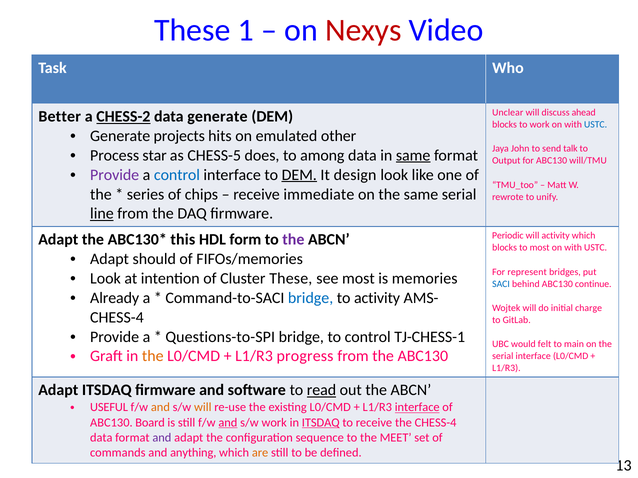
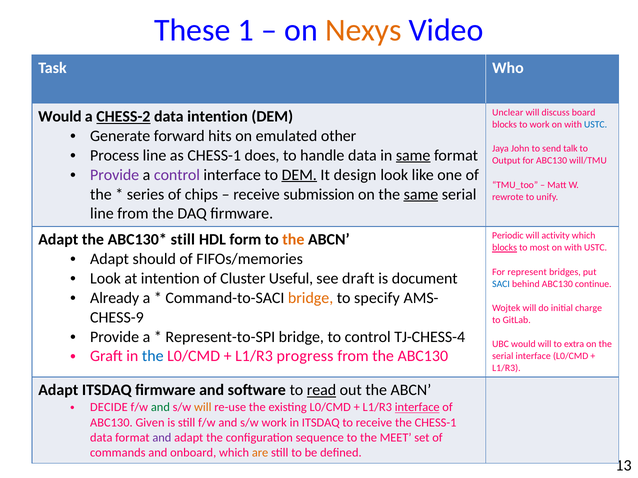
Nexys colour: red -> orange (363, 30)
ahead: ahead -> board (584, 113)
Better: Better -> Would (60, 117)
data generate: generate -> intention (218, 117)
projects: projects -> forward (179, 136)
Process star: star -> line (155, 156)
as CHESS-5: CHESS-5 -> CHESS-1 (214, 156)
among: among -> handle (322, 156)
control colour: blue -> purple (177, 175)
immediate: immediate -> submission (319, 194)
same underline: none -> present (421, 194)
line underline: present -> none (102, 214)
this: this -> still (183, 240)
the colour: purple -> orange (293, 240)
blocks underline: none -> present (505, 248)
Cluster These: These -> Useful (291, 279)
see most: most -> draft (358, 279)
memories: memories -> document (425, 279)
bridge colour: blue -> orange (311, 298)
to activity: activity -> specify (377, 298)
CHESS-4: CHESS-4 -> CHESS-9 (117, 318)
Questions-to-SPI: Questions-to-SPI -> Represent-to-SPI (220, 337)
TJ-CHESS-1: TJ-CHESS-1 -> TJ-CHESS-4 (430, 337)
would felt: felt -> will (545, 344)
main: main -> extra (574, 344)
the colour: orange -> blue (153, 357)
USEFUL: USEFUL -> DECIDE (109, 408)
and colour: orange -> green (160, 408)
Board: Board -> Given (150, 423)
and underline: present -> none (228, 423)
ITSDAQ underline: present -> none (321, 423)
the CHESS-4: CHESS-4 -> CHESS-1 (436, 423)
anything: anything -> onboard (193, 453)
